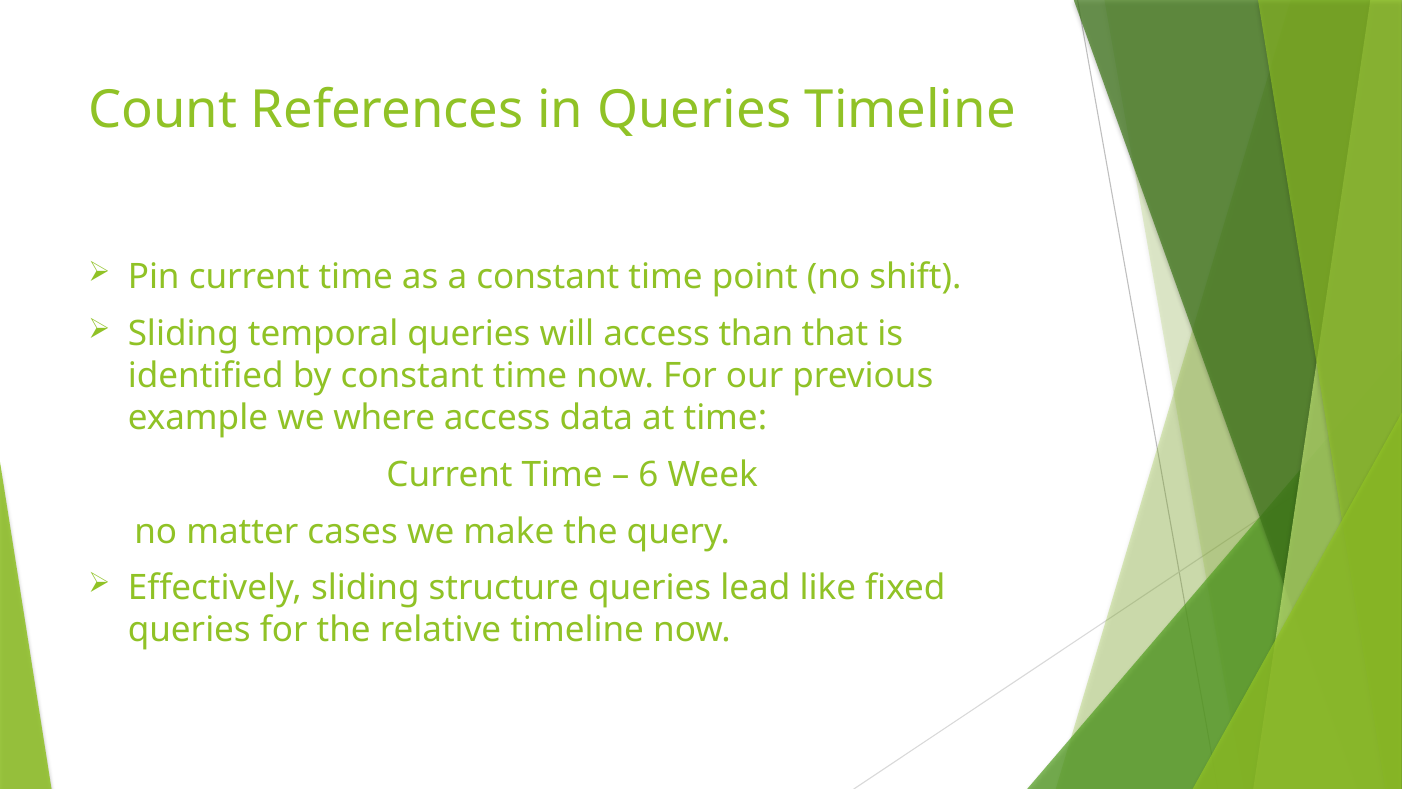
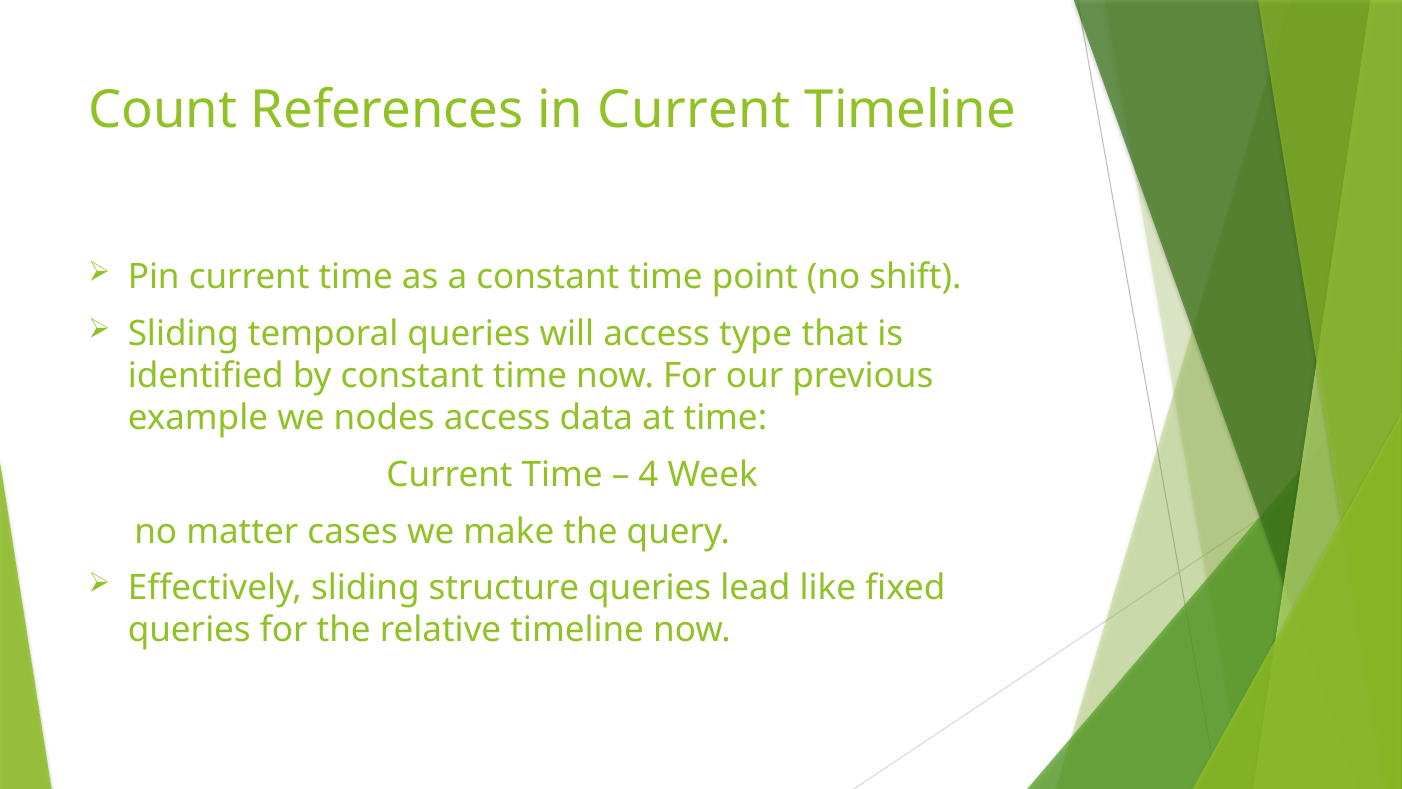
in Queries: Queries -> Current (694, 111)
than: than -> type (756, 334)
where: where -> nodes (384, 418)
6: 6 -> 4 (649, 475)
